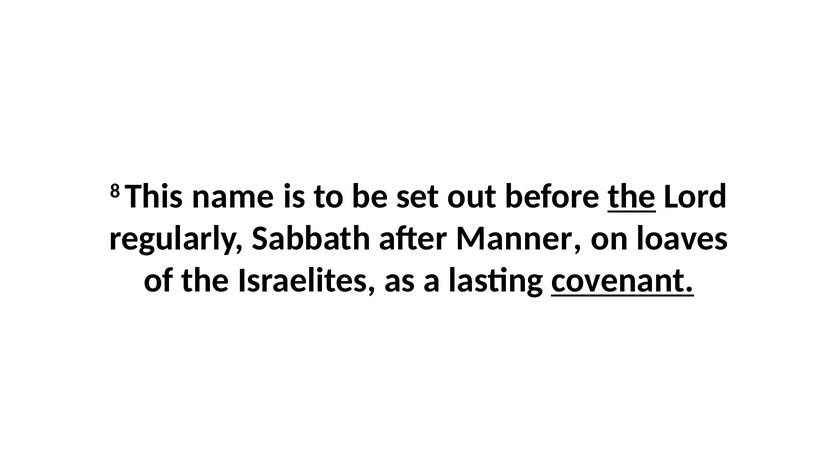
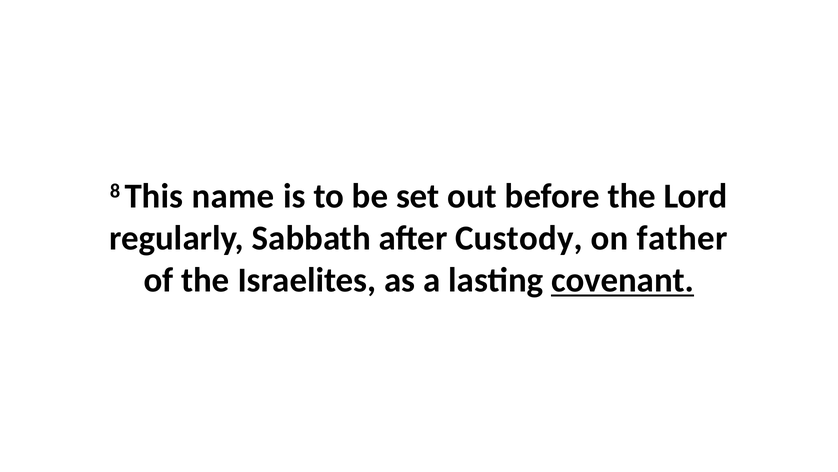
the underline: present -> none (632, 196)
Manner: Manner -> Custody (519, 238)
loaves: loaves -> father (682, 238)
